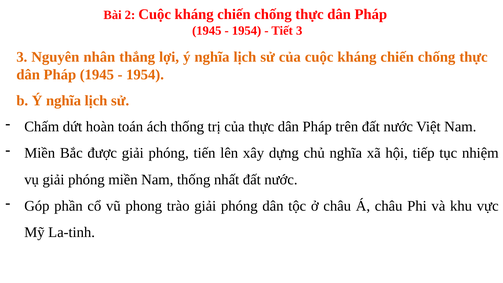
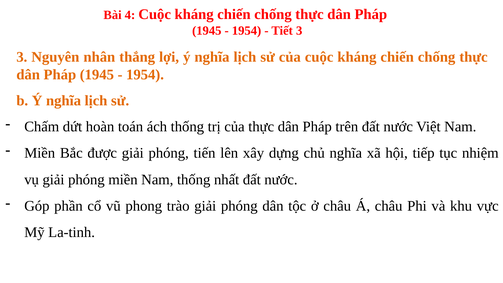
2: 2 -> 4 (130, 15)
